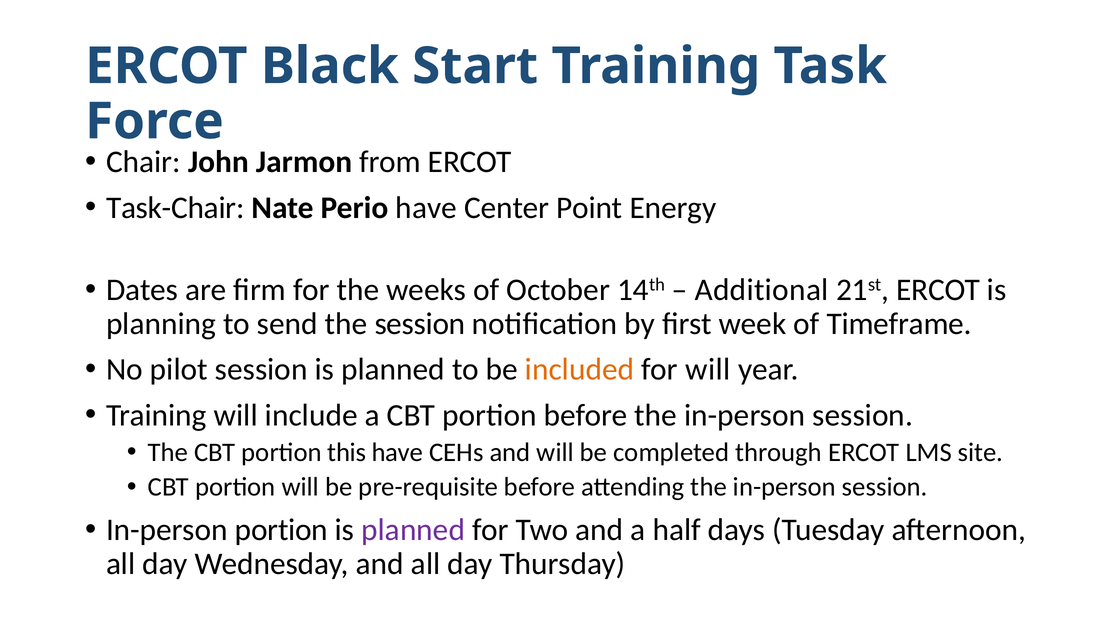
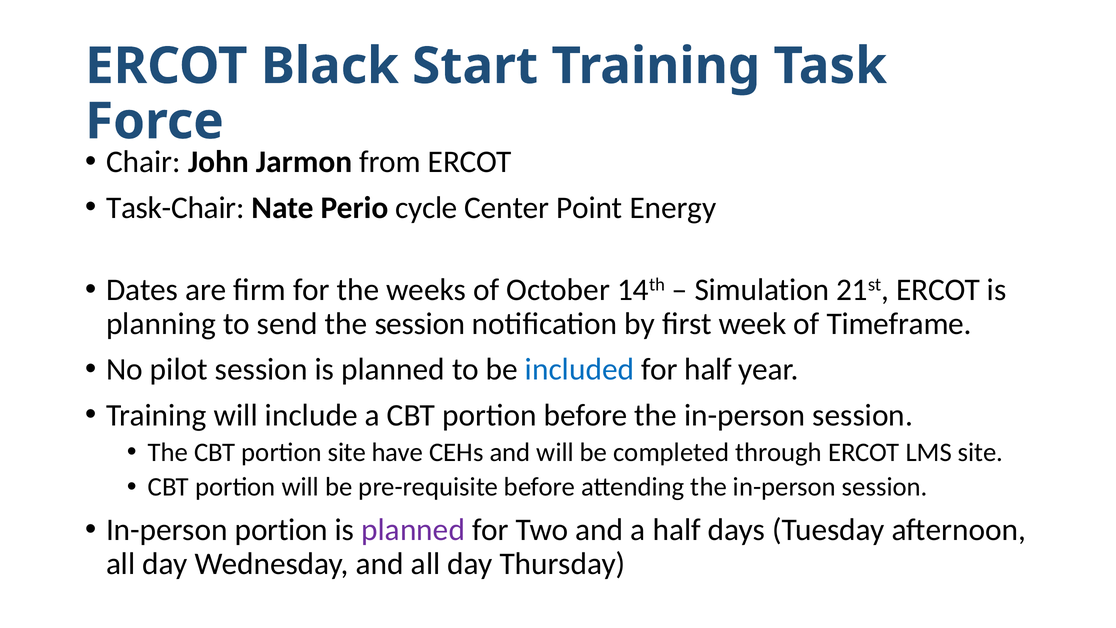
Perio have: have -> cycle (426, 208)
Additional: Additional -> Simulation (762, 290)
included colour: orange -> blue (580, 369)
for will: will -> half (708, 369)
portion this: this -> site (347, 452)
